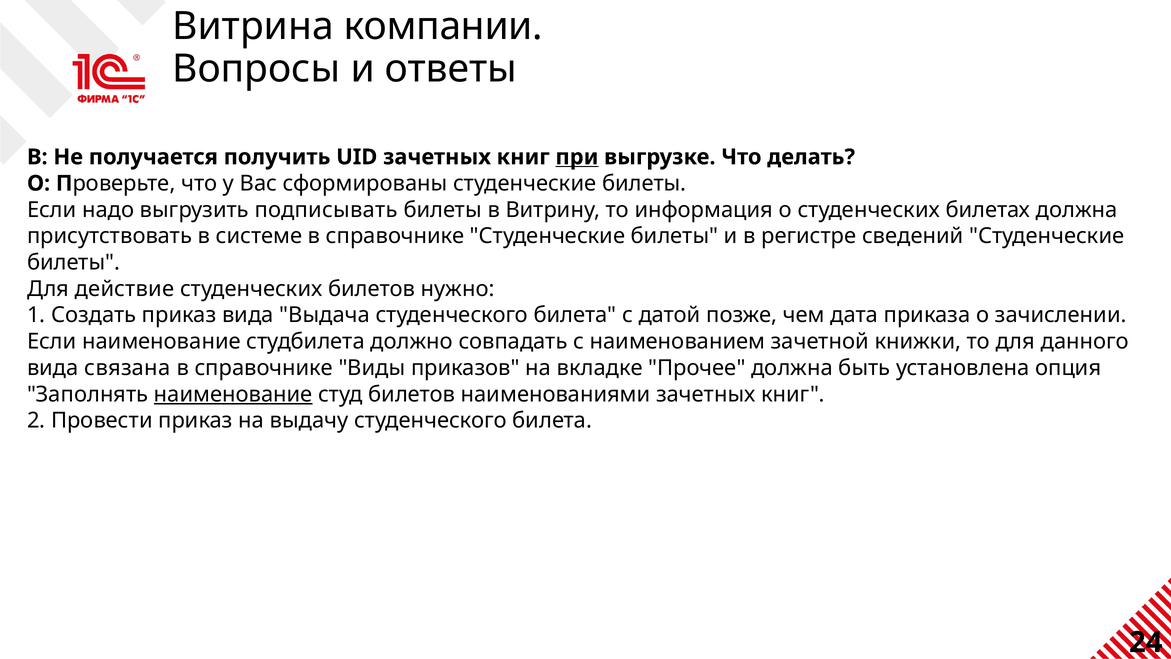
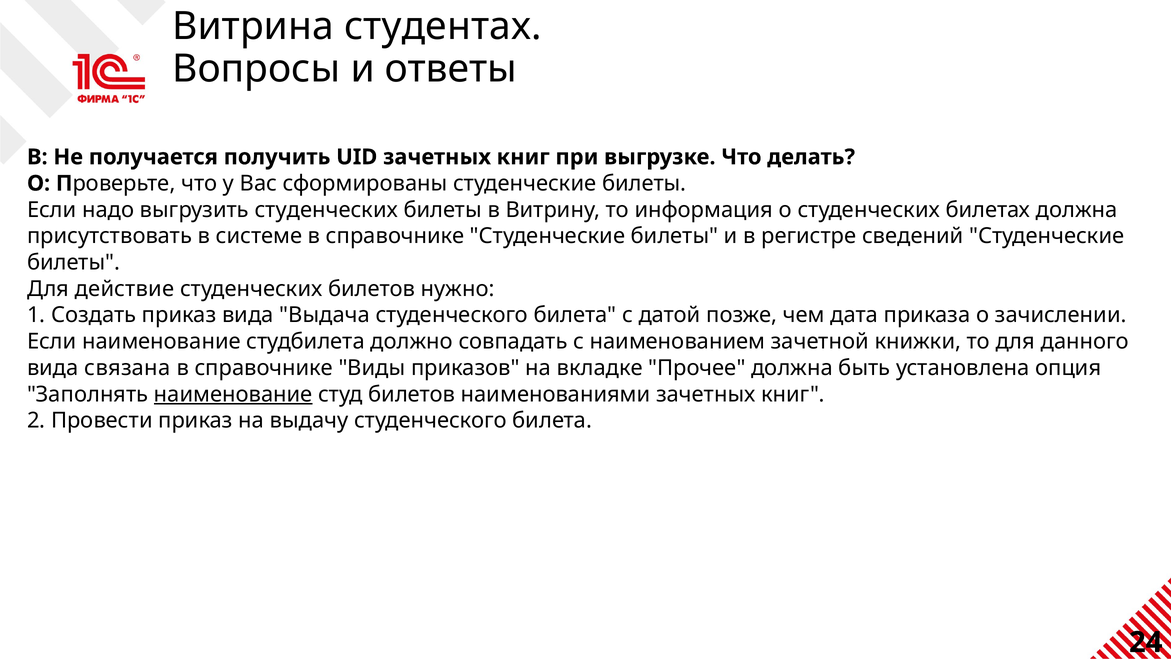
компании: компании -> студентах (443, 26)
при underline: present -> none (577, 157)
выгрузить подписывать: подписывать -> студенческих (326, 210)
